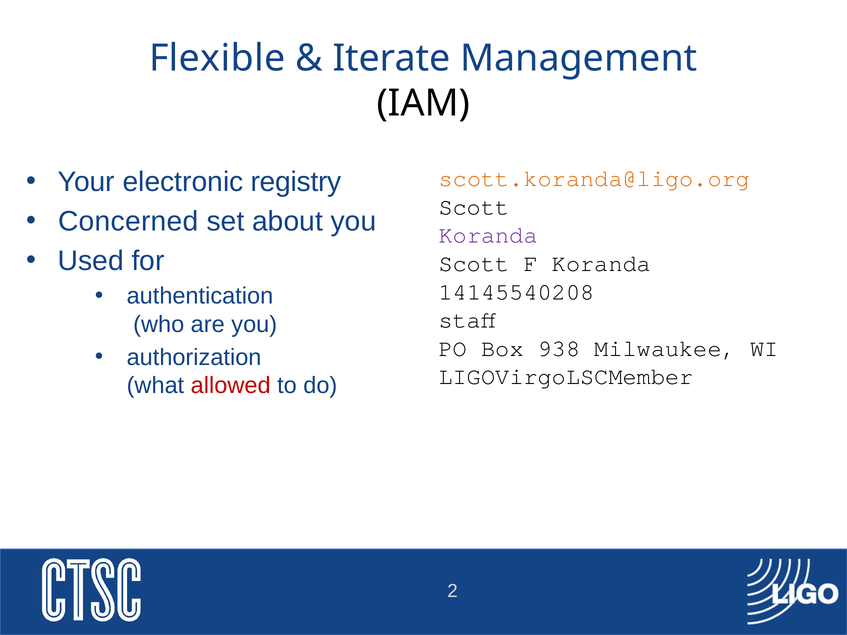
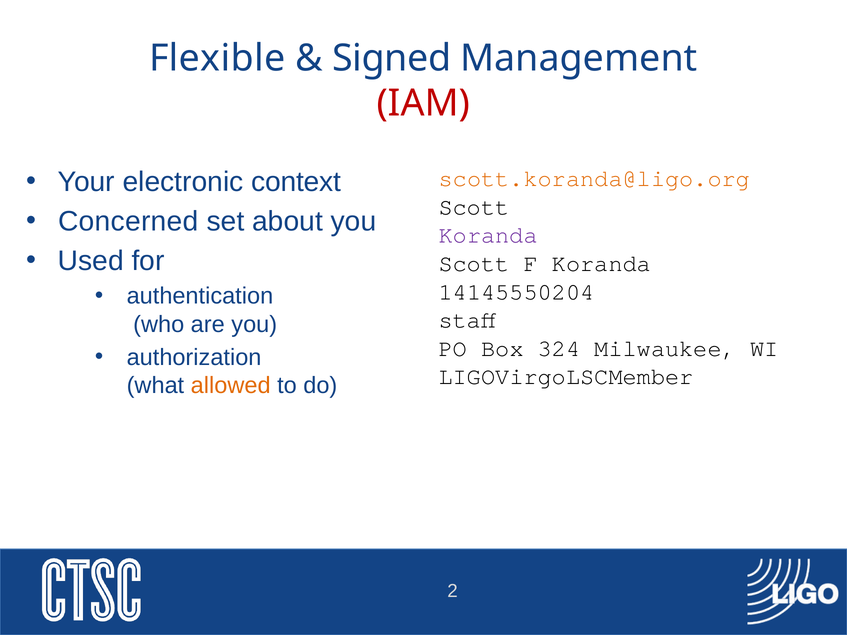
Iterate: Iterate -> Signed (392, 58)
IAM colour: black -> red (423, 104)
registry: registry -> context (296, 182)
14145540208: 14145540208 -> 14145550204 (517, 292)
938: 938 -> 324 (559, 348)
allowed colour: red -> orange (231, 386)
